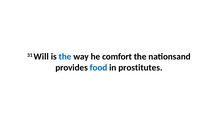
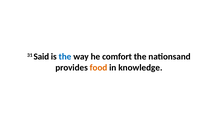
Will: Will -> Said (41, 56)
food colour: blue -> orange (99, 67)
prostitutes: prostitutes -> knowledge (140, 67)
